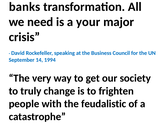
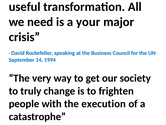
banks: banks -> useful (25, 7)
feudalistic: feudalistic -> execution (104, 103)
